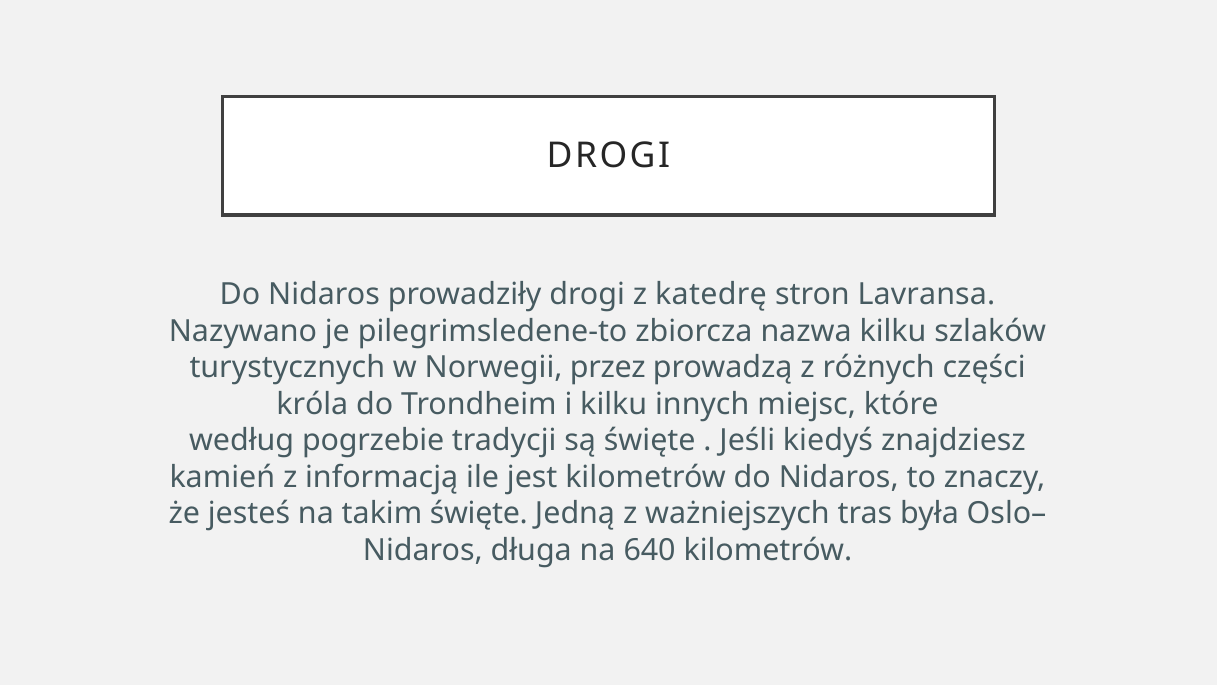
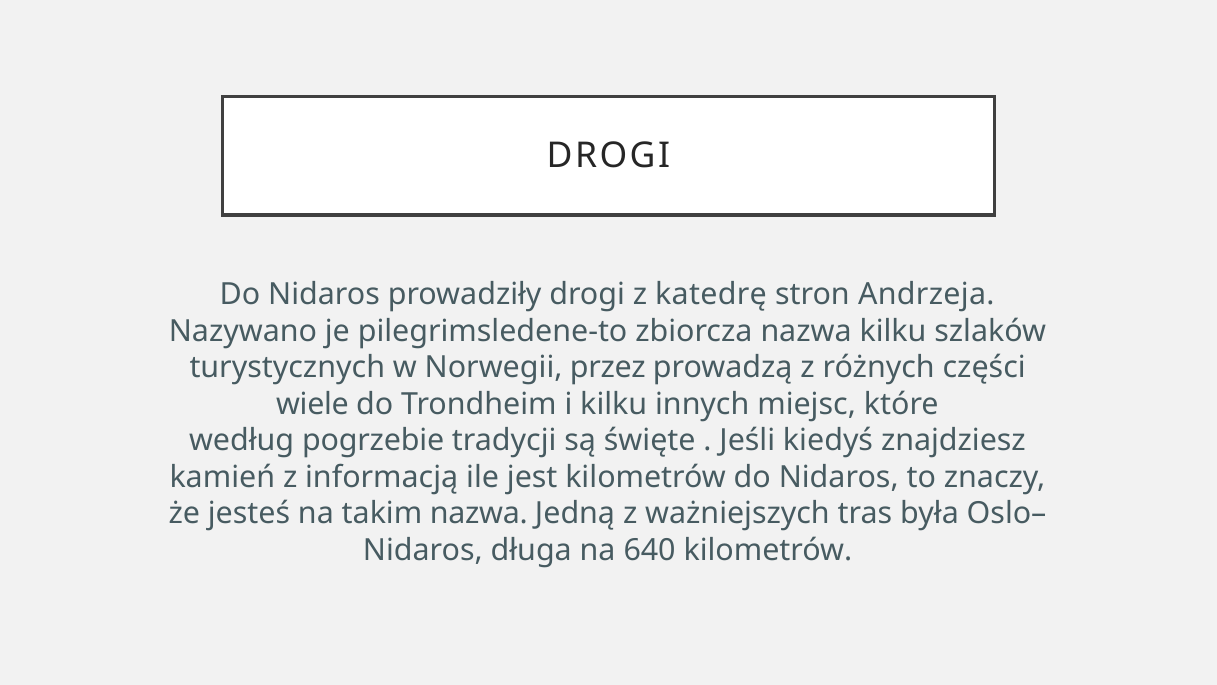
Lavransa: Lavransa -> Andrzeja (926, 294)
króla: króla -> wiele (312, 404)
takim święte: święte -> nazwa (479, 513)
